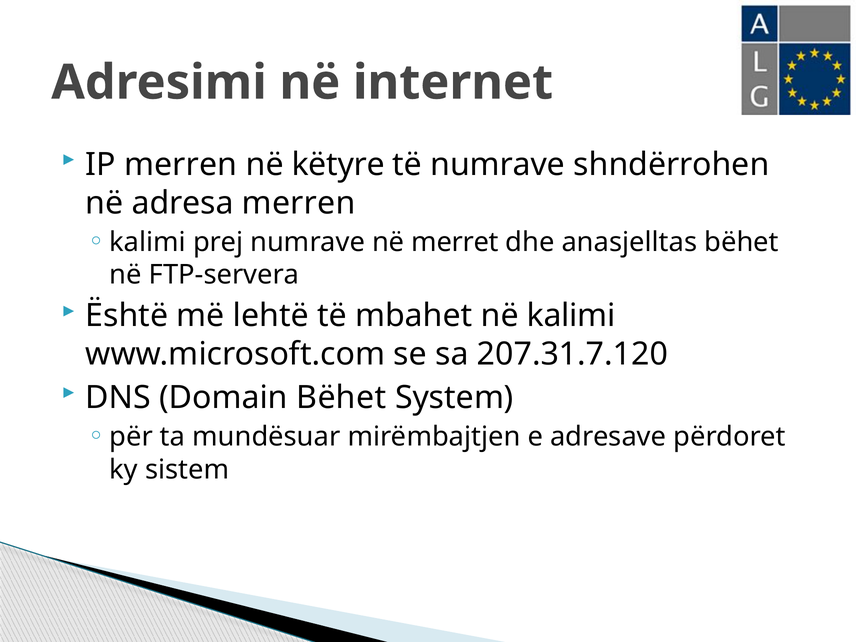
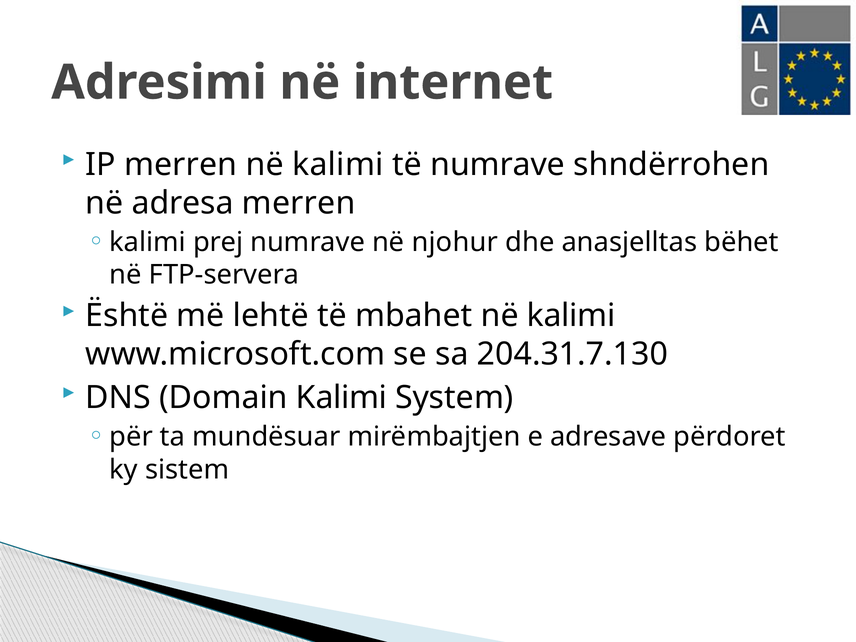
këtyre: këtyre -> kalimi (338, 164)
merret: merret -> njohur (455, 242)
207.31.7.120: 207.31.7.120 -> 204.31.7.130 (572, 354)
Domain Bëhet: Bëhet -> Kalimi (342, 398)
